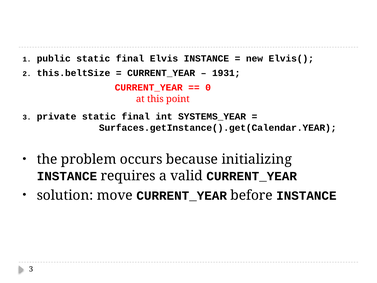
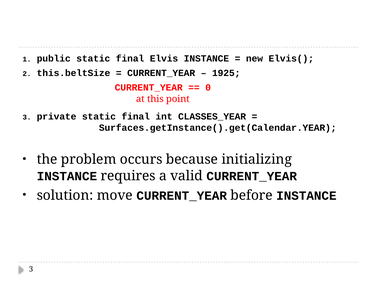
1931: 1931 -> 1925 (226, 73)
SYSTEMS_YEAR: SYSTEMS_YEAR -> CLASSES_YEAR (212, 116)
